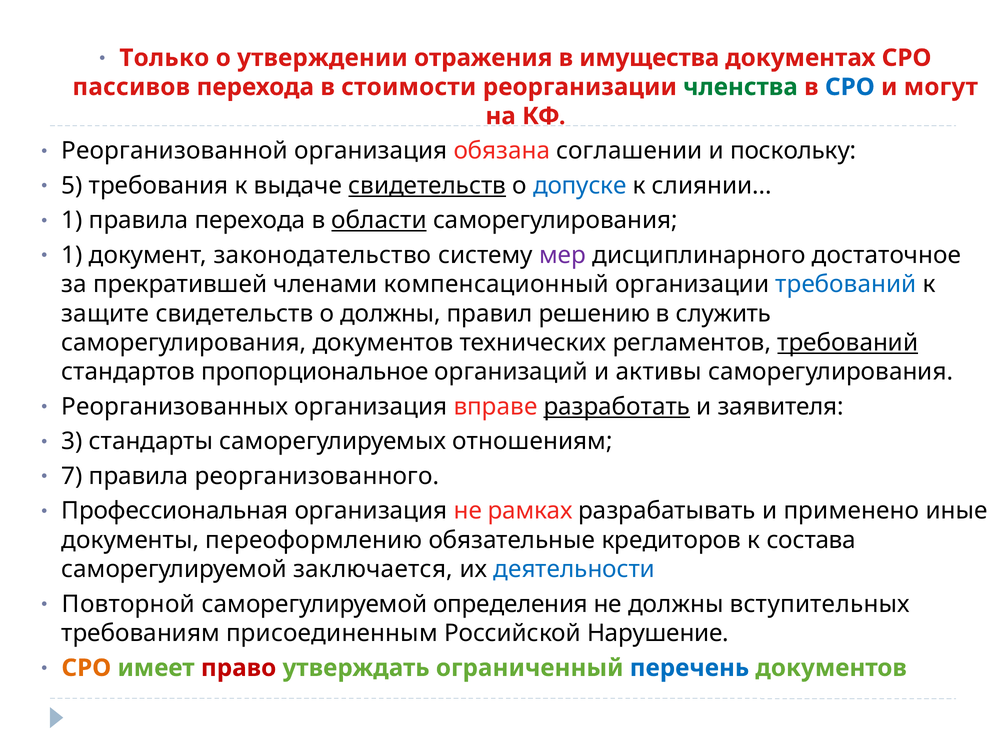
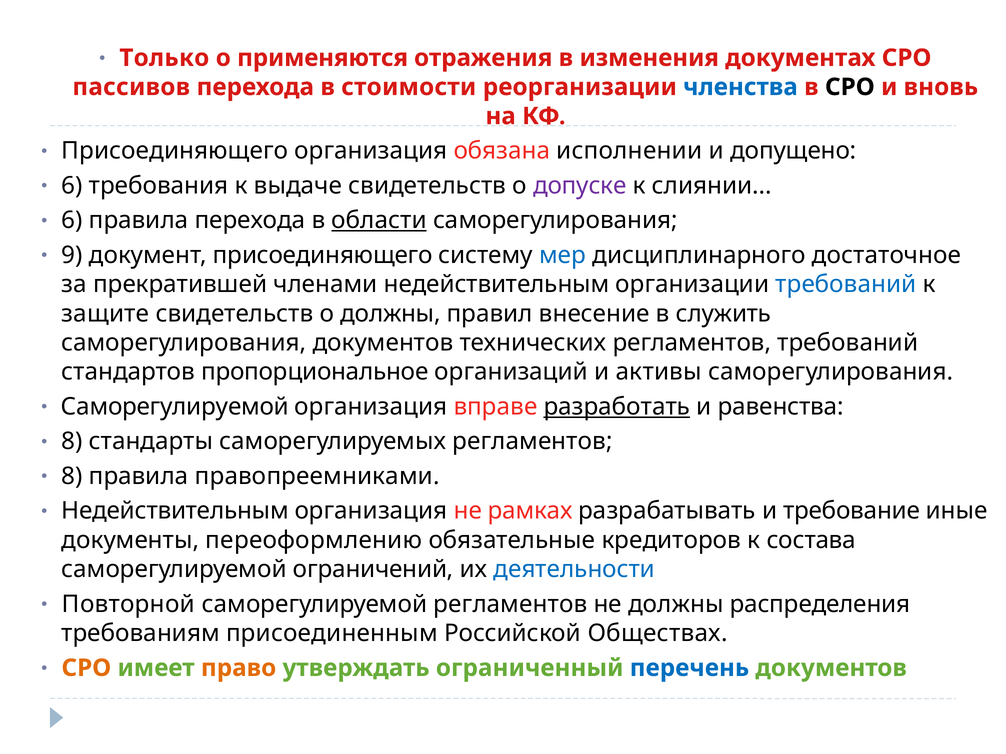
утверждении: утверждении -> применяются (323, 58)
имущества: имущества -> изменения (649, 58)
членства colour: green -> blue (740, 87)
СРО colour: blue -> black (850, 87)
могут: могут -> вновь (941, 87)
Реорганизованной: Реорганизованной -> Присоединяющего (175, 151)
соглашении: соглашении -> исполнении (629, 151)
поскольку: поскольку -> допущено (793, 151)
5: 5 -> 6 (72, 186)
свидетельств underline: present -> none (427, 186)
допуске colour: blue -> purple (580, 186)
1: 1 -> 6 (72, 221)
1: 1 -> 9 (72, 255)
документ законодательство: законодательство -> присоединяющего (323, 255)
мер colour: purple -> blue (563, 255)
членами компенсационный: компенсационный -> недействительным (497, 285)
решению: решению -> внесение (594, 314)
требований underline: present -> none (848, 343)
Реорганизованных: Реорганизованных -> Саморегулируемой (175, 407)
заявителя: заявителя -> равенства (781, 407)
3: 3 -> 8 (72, 442)
саморегулируемых отношениям: отношениям -> регламентов (532, 442)
7: 7 -> 8 (72, 476)
реорганизованного: реорганизованного -> правопреемниками (317, 476)
Профессиональная: Профессиональная -> Недействительным (175, 511)
применено: применено -> требование (852, 511)
заключается: заключается -> ограничений (373, 570)
саморегулируемой определения: определения -> регламентов (510, 604)
вступительных: вступительных -> распределения (820, 604)
Нарушение: Нарушение -> Обществах (658, 634)
право colour: red -> orange (239, 668)
